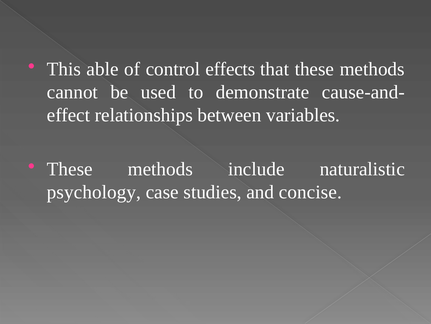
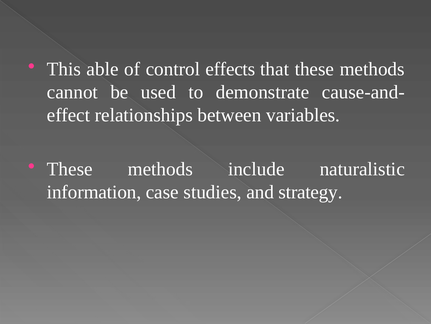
psychology: psychology -> information (94, 192)
concise: concise -> strategy (311, 192)
